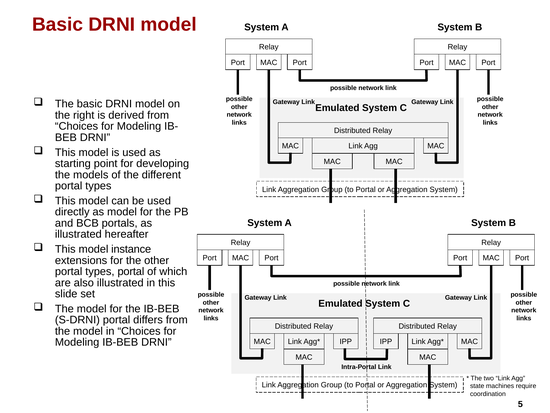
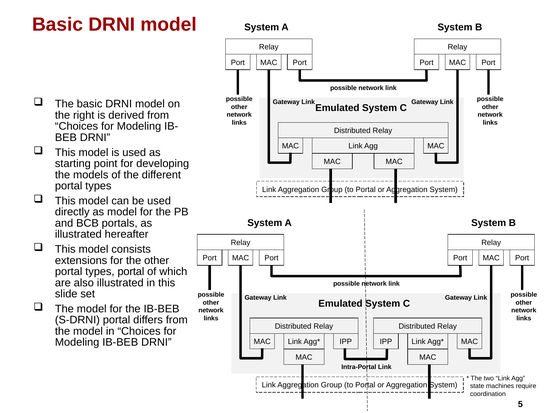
instance: instance -> consists (131, 249)
